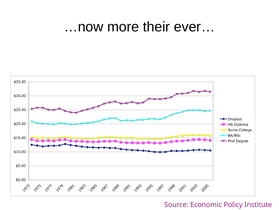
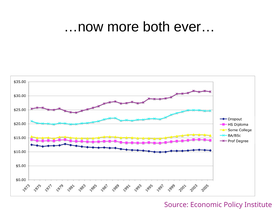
their: their -> both (156, 27)
